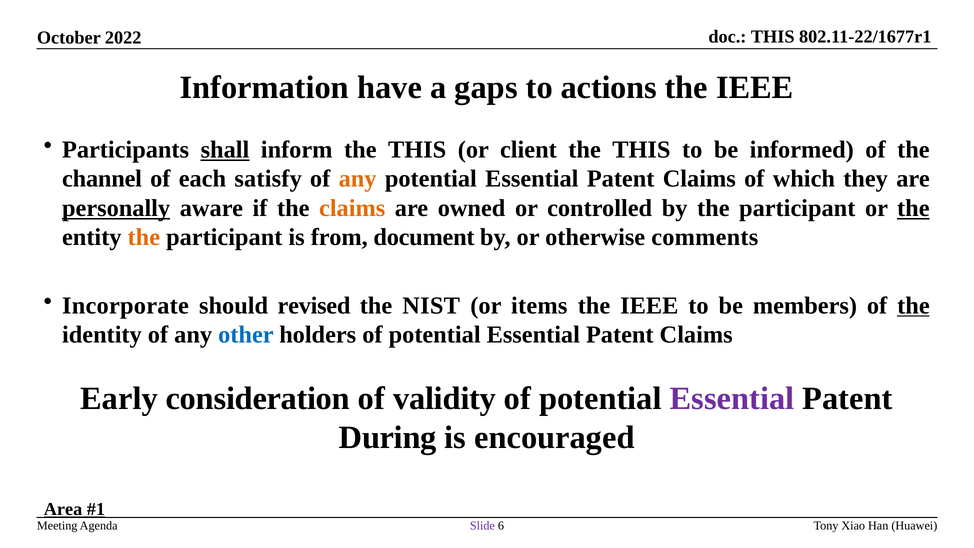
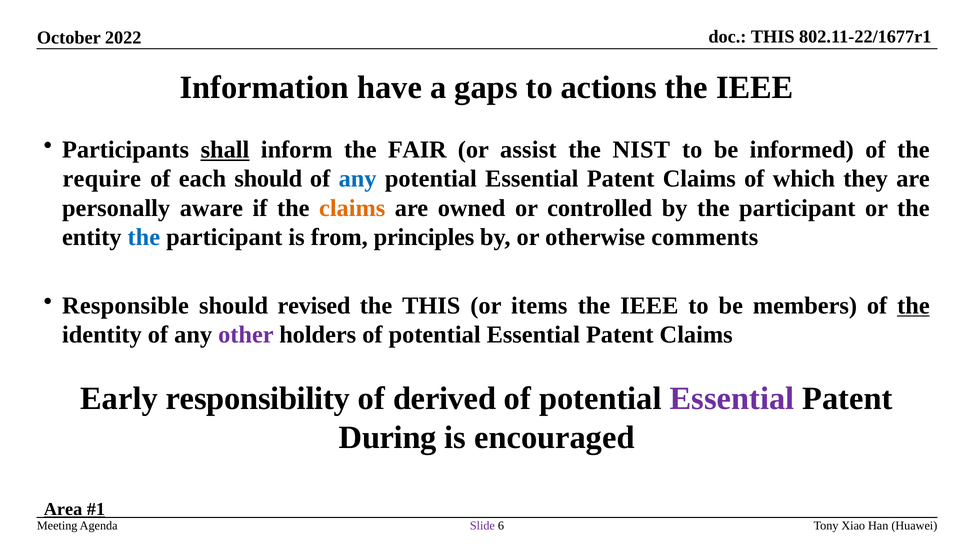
inform the THIS: THIS -> FAIR (417, 150)
client: client -> assist (528, 150)
THIS: THIS -> NIST (641, 150)
channel: channel -> require (102, 179)
each satisfy: satisfy -> should (268, 179)
any colour: orange -> blue (358, 179)
personally underline: present -> none (116, 208)
the underline: present -> none (913, 208)
the colour: orange -> blue (144, 237)
document: document -> principles (424, 237)
Incorporate: Incorporate -> Responsible (125, 305)
the NIST: NIST -> THIS (431, 305)
other colour: blue -> purple (246, 335)
consideration: consideration -> responsibility (258, 399)
validity: validity -> derived (445, 399)
